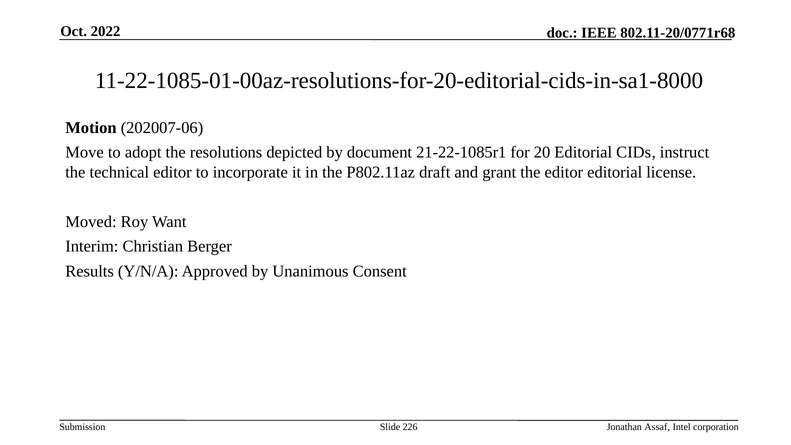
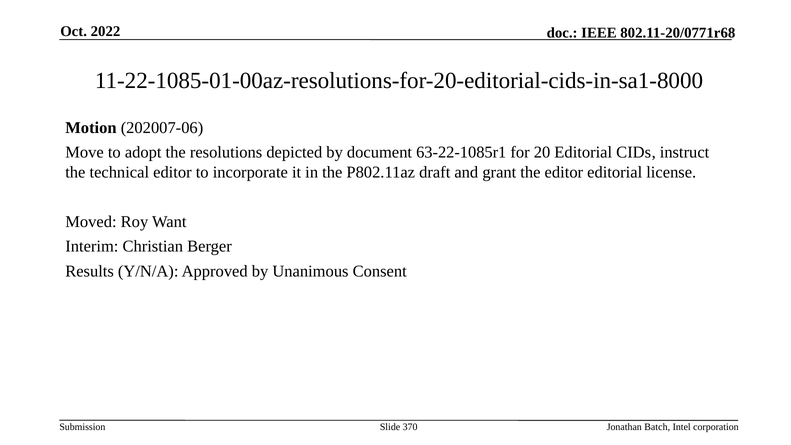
21-22-1085r1: 21-22-1085r1 -> 63-22-1085r1 (461, 152)
226: 226 -> 370 (410, 427)
Assaf: Assaf -> Batch (657, 427)
